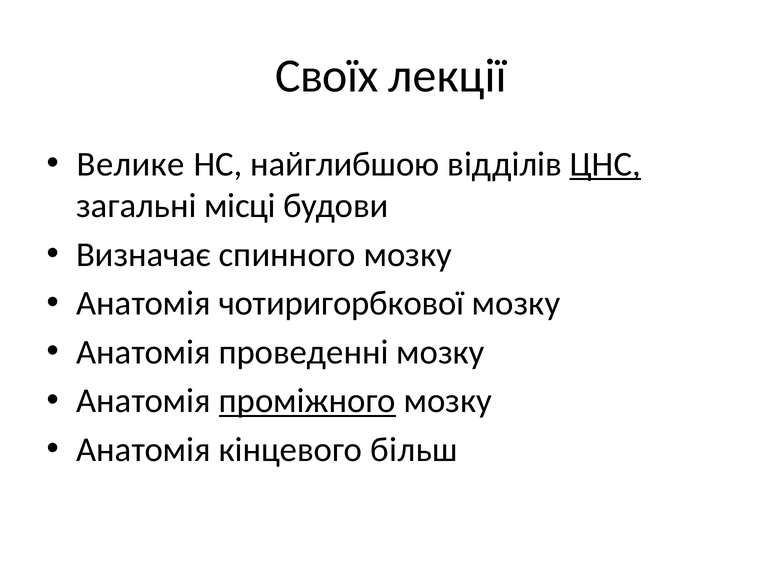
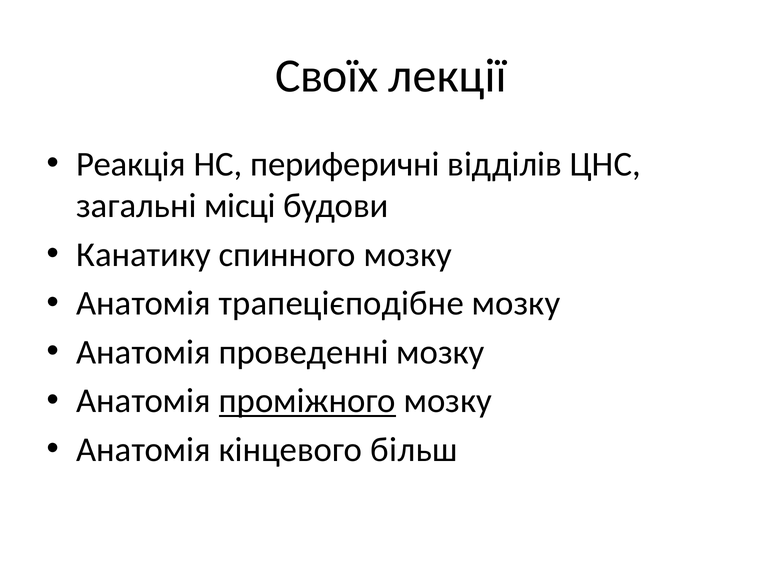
Велике: Велике -> Реакція (131, 164)
найглибшою: найглибшою -> периферичні (345, 164)
ЦНС underline: present -> none (605, 164)
Визначає: Визначає -> Канатику (144, 255)
чотиригорбкової: чотиригорбкової -> трапецієподібне (341, 303)
